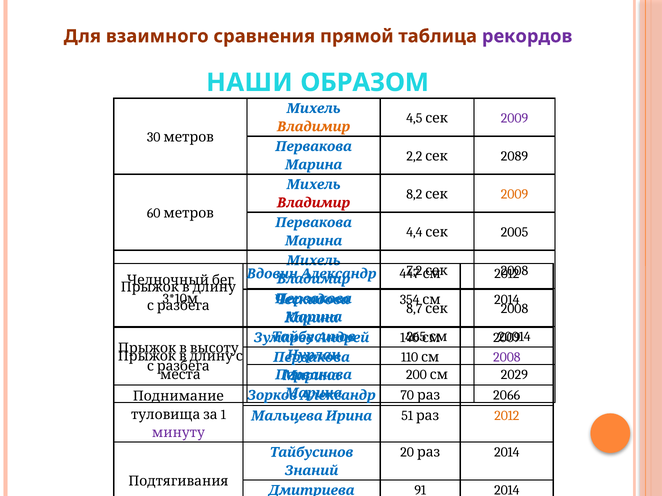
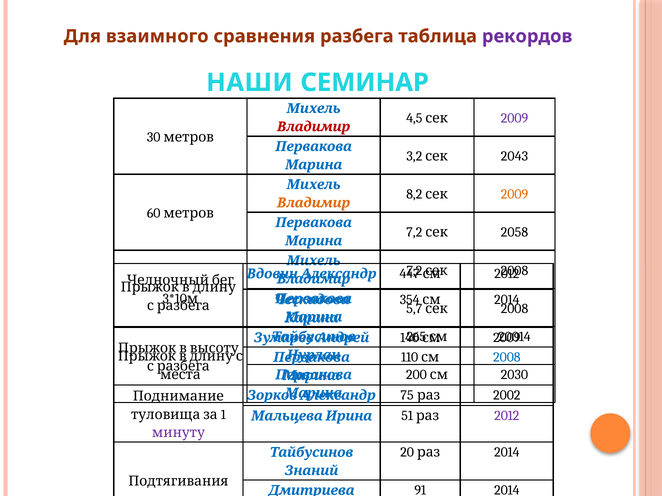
прямой: прямой -> разбега (357, 36)
ОБРАЗОМ: ОБРАЗОМ -> СЕМИНАР (365, 83)
Владимир colour: orange -> red (314, 127)
2,2: 2,2 -> 3,2 (414, 157)
2089: 2089 -> 2043 (514, 157)
Владимир colour: red -> orange (314, 203)
4,4: 4,4 -> 7,2 (414, 233)
2005: 2005 -> 2058 (514, 233)
8,7: 8,7 -> 5,7 (414, 309)
2008 colour: purple -> blue (507, 358)
2029: 2029 -> 2030 (514, 375)
70: 70 -> 75 (407, 396)
2066: 2066 -> 2002 (507, 396)
2012 colour: orange -> purple (507, 416)
